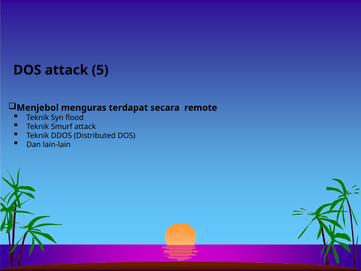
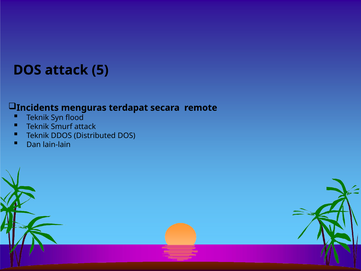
Menjebol: Menjebol -> Incidents (38, 108)
